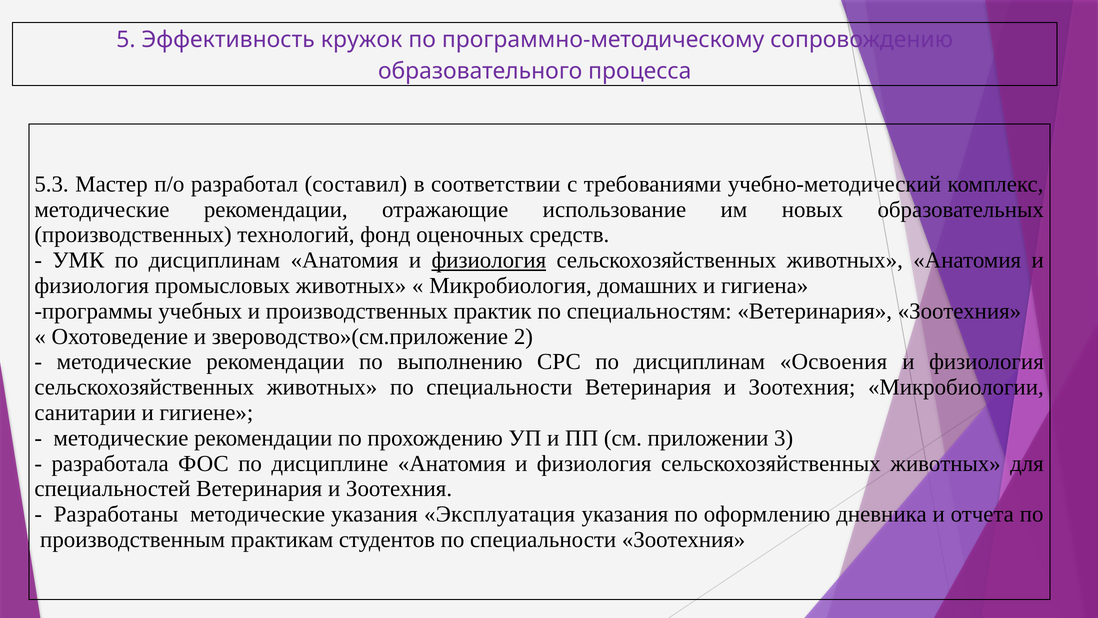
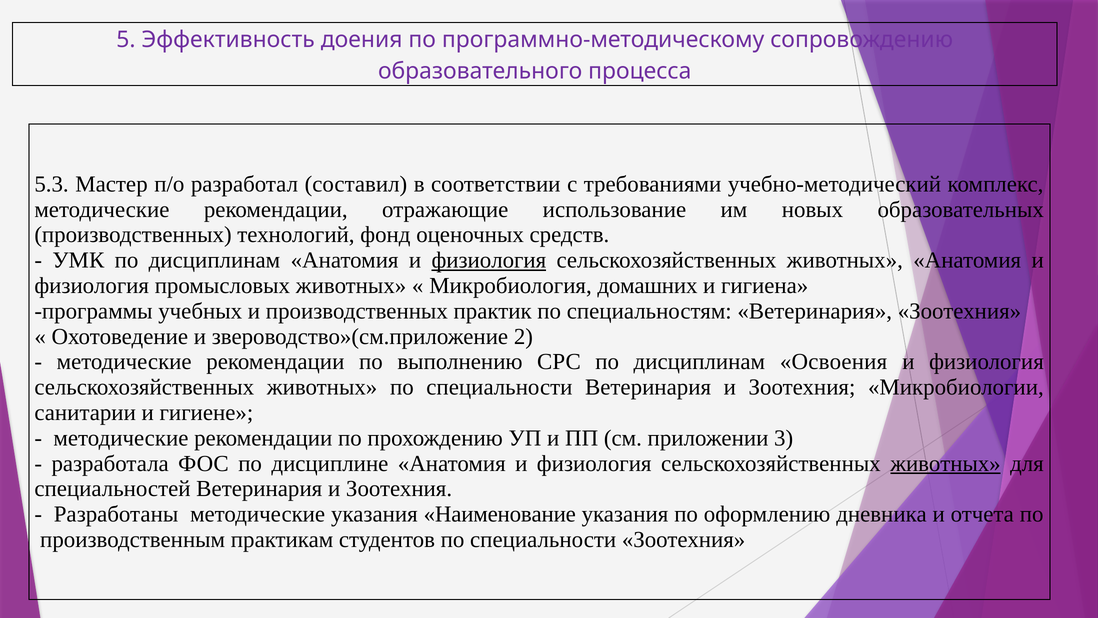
кружок: кружок -> доения (362, 40)
животных underline: none -> present (945, 463)
Эксплуатация: Эксплуатация -> Наименование (500, 514)
